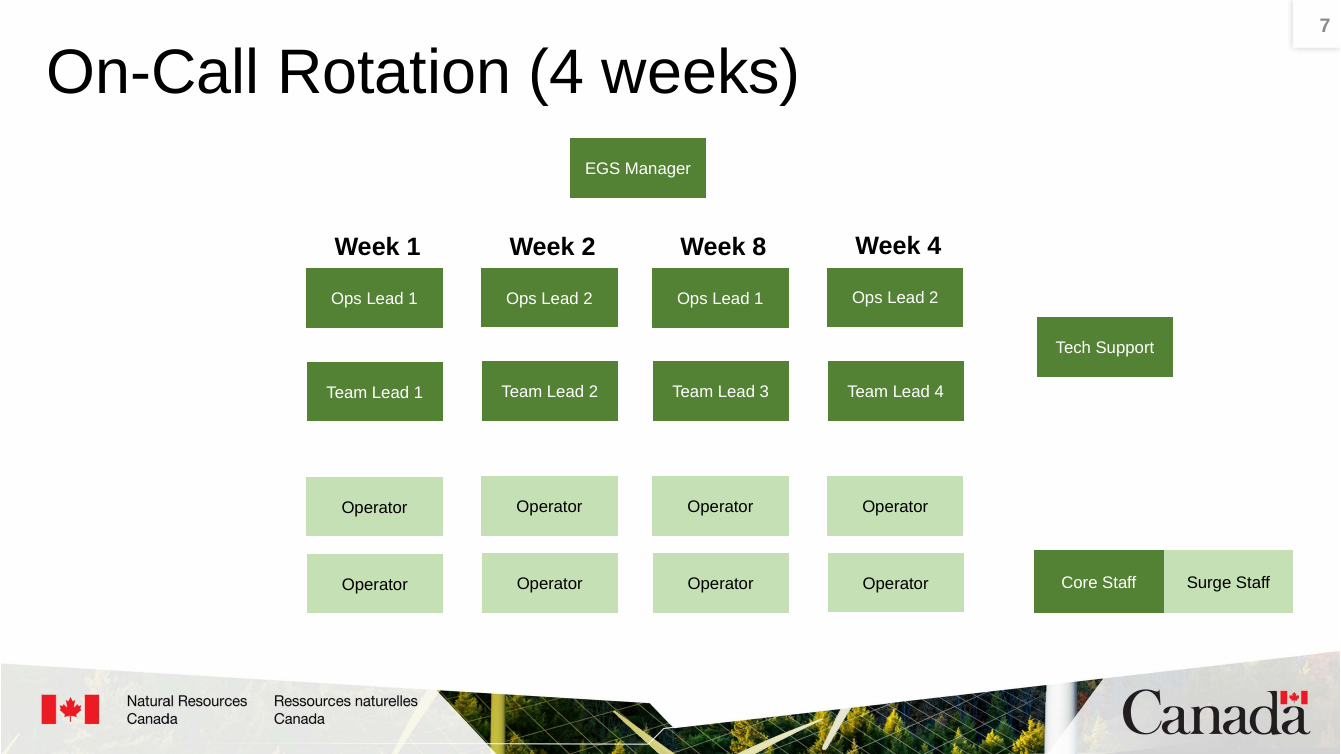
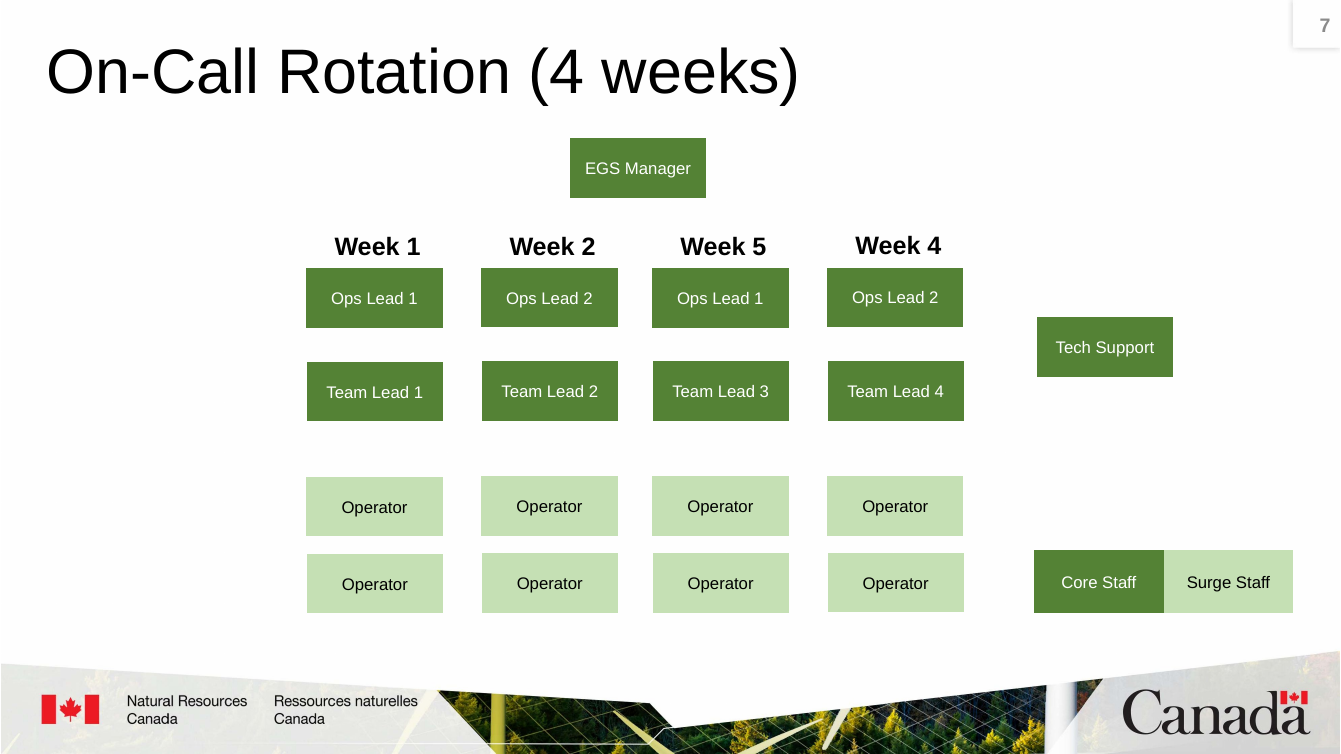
8: 8 -> 5 (759, 247)
